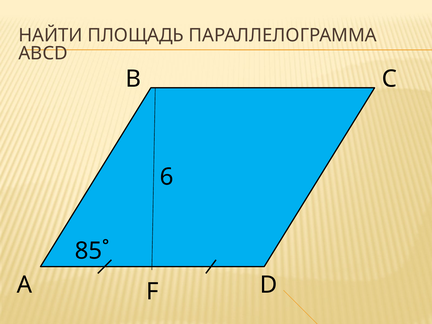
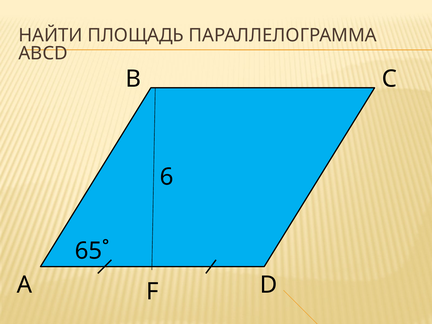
85˚: 85˚ -> 65˚ (92, 251)
